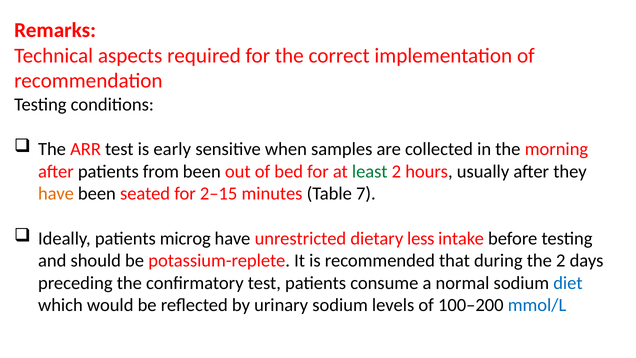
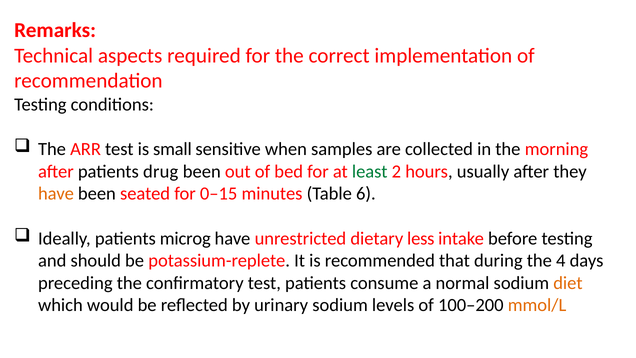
early: early -> small (172, 149)
from: from -> drug (161, 171)
2–15: 2–15 -> 0–15 (219, 194)
7: 7 -> 6 (366, 194)
the 2: 2 -> 4 (561, 260)
diet colour: blue -> orange (568, 283)
mmol/L colour: blue -> orange (537, 305)
